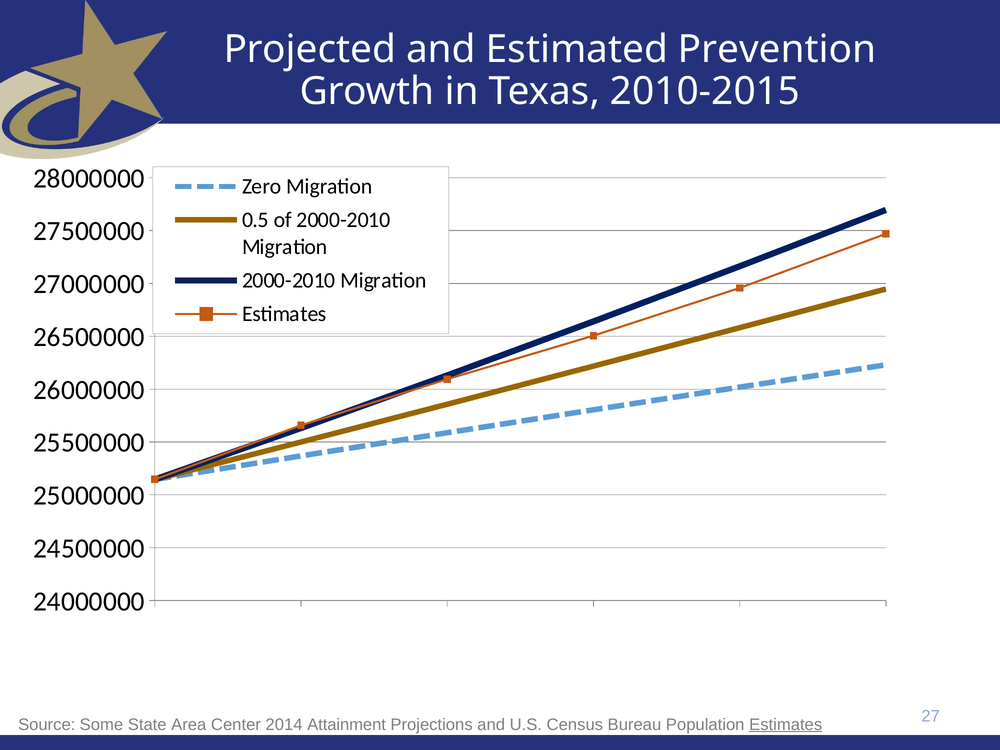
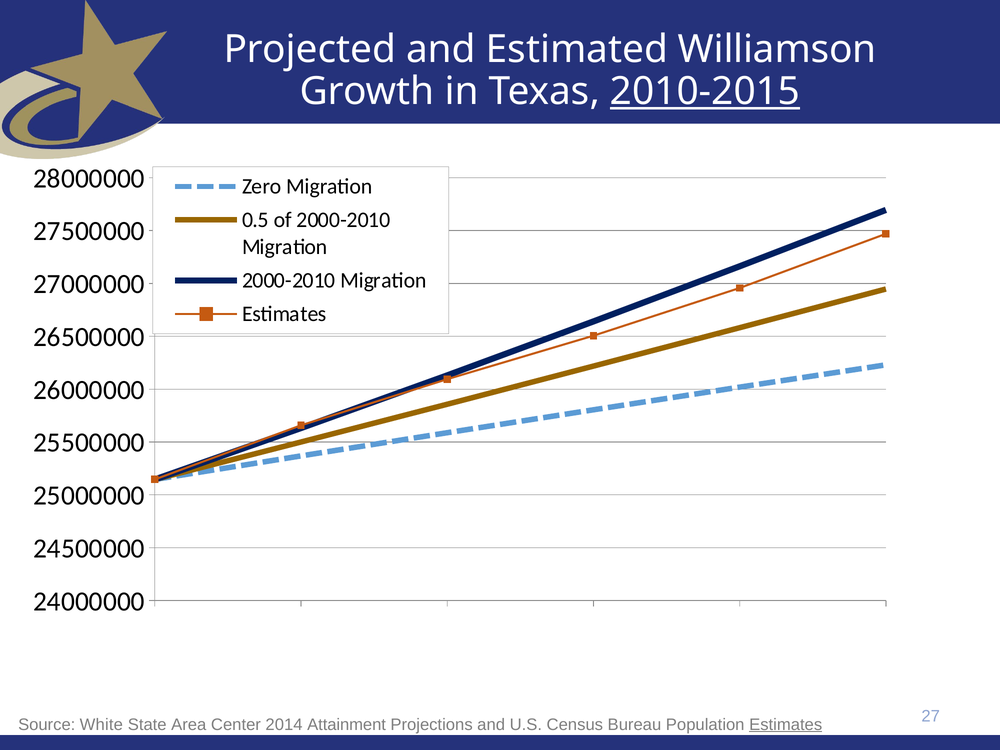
Prevention: Prevention -> Williamson (777, 50)
2010-2015 underline: none -> present (705, 92)
Some: Some -> White (101, 725)
